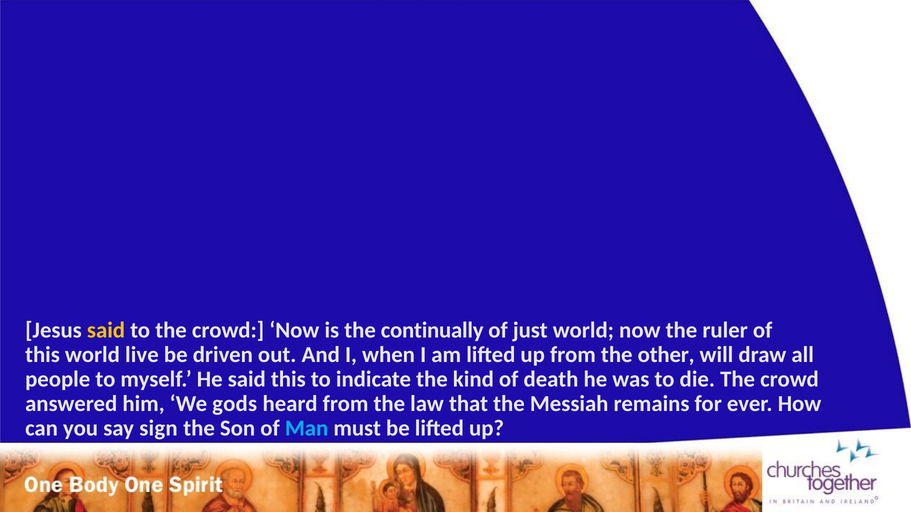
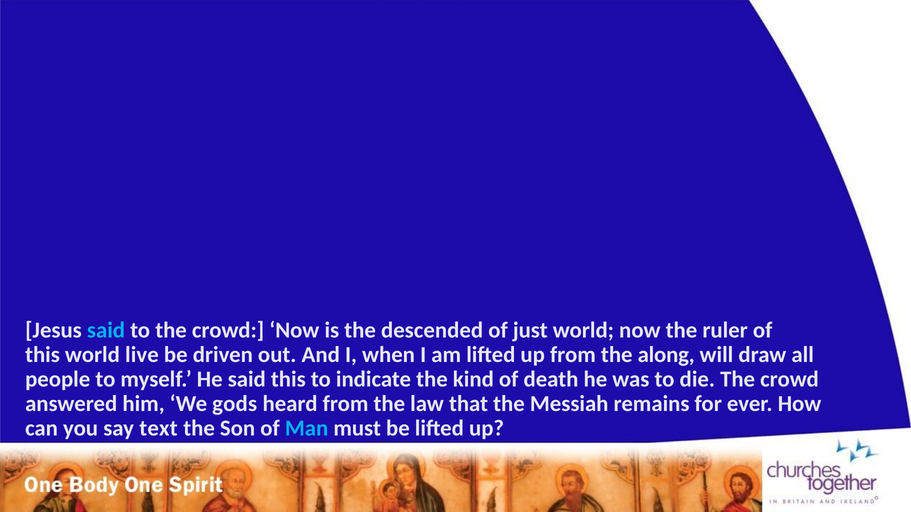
said colour: yellow -> light blue (106, 330)
continually: continually -> descended (432, 330)
other: other -> along (666, 355)
sign: sign -> text (158, 429)
